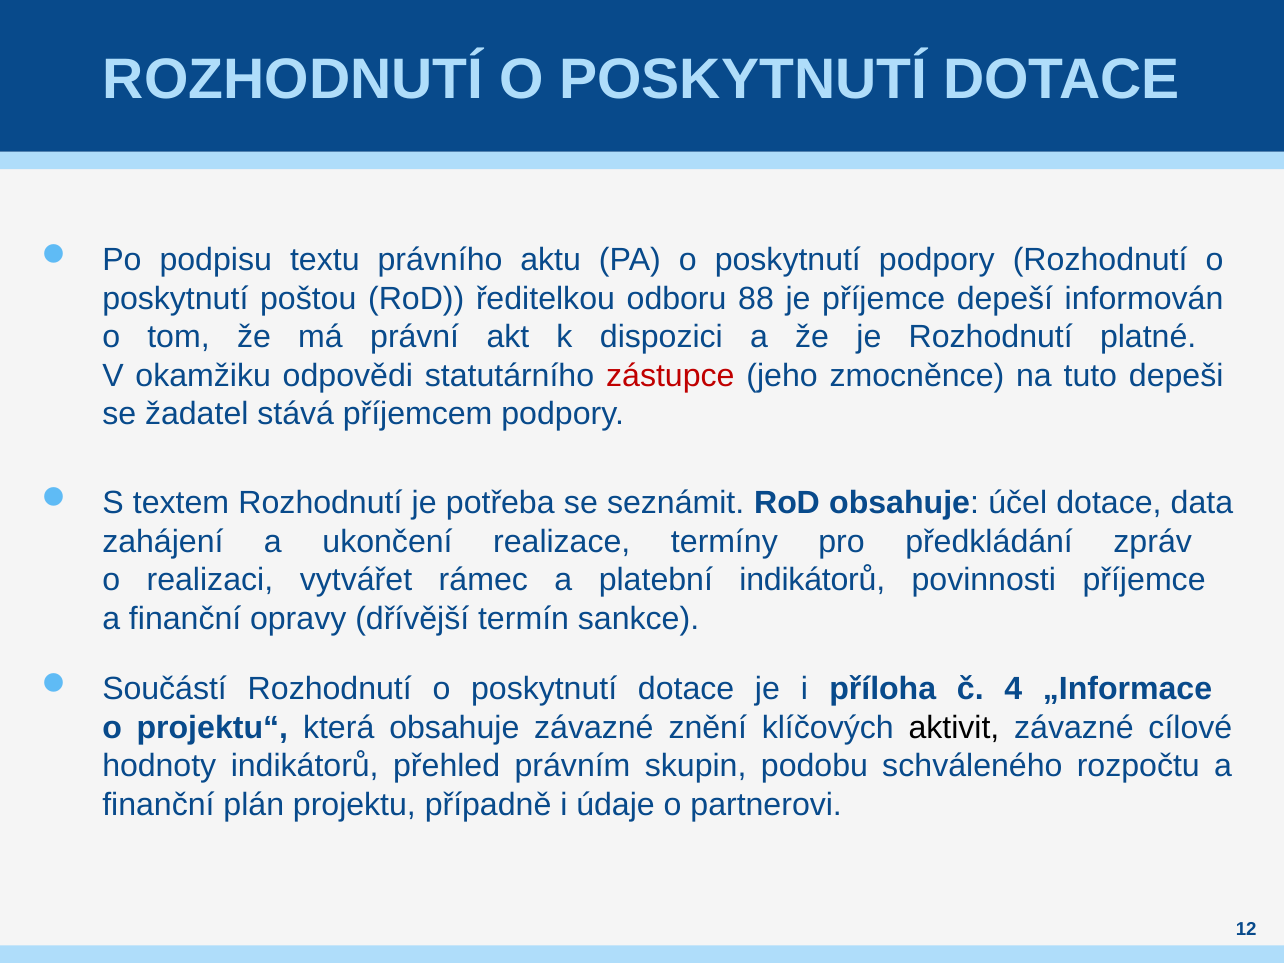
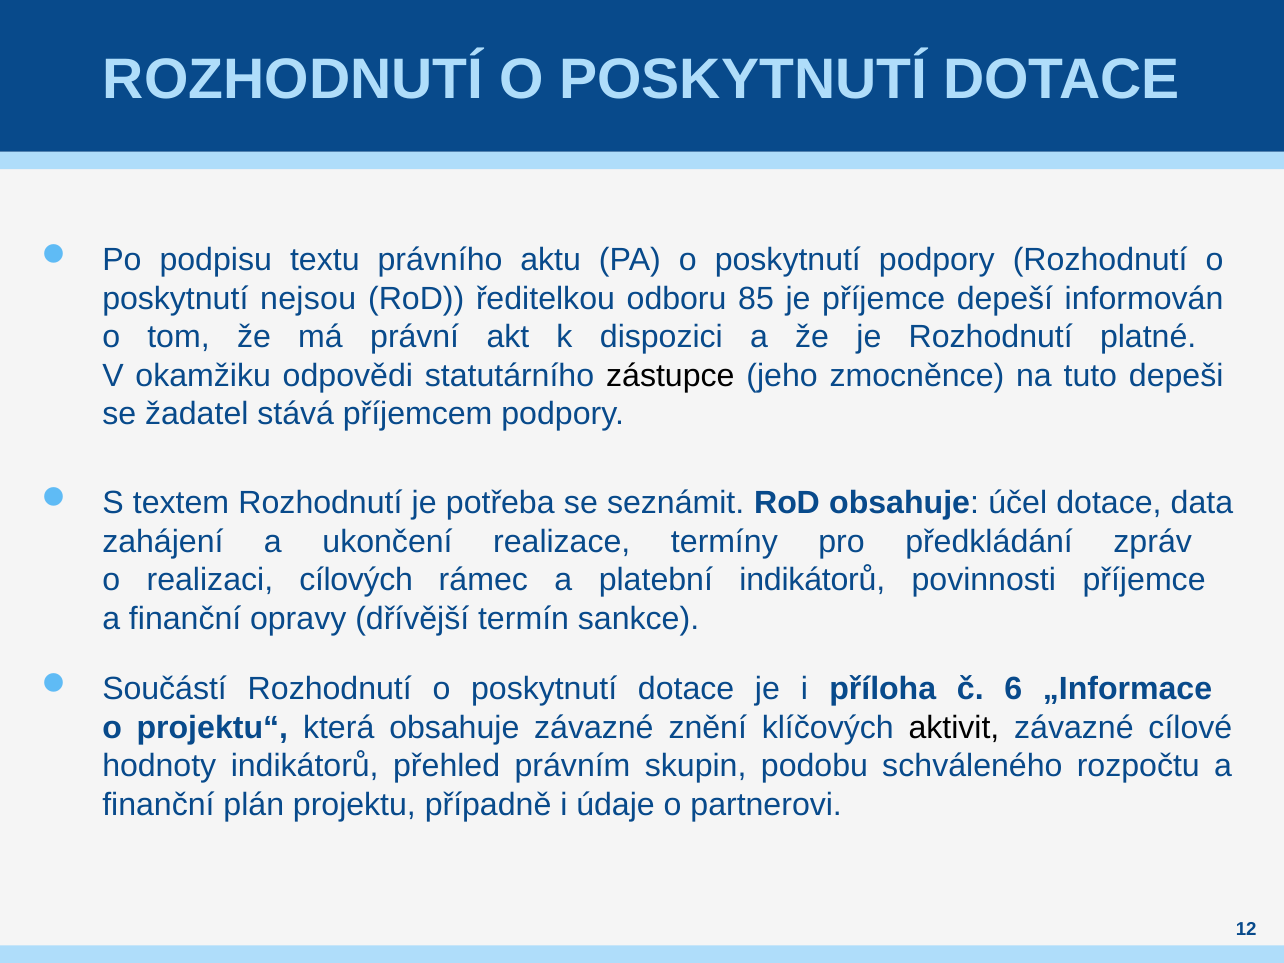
poštou: poštou -> nejsou (308, 299)
88: 88 -> 85 (756, 299)
zástupce colour: red -> black (670, 376)
vytvářet: vytvářet -> cílových (356, 580)
4: 4 -> 6 (1013, 689)
